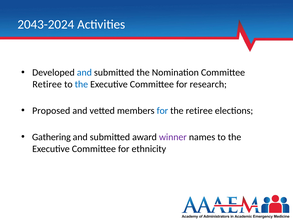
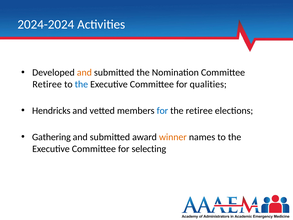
2043-2024: 2043-2024 -> 2024-2024 (46, 24)
and colour: blue -> orange (84, 72)
research: research -> qualities (208, 84)
Proposed: Proposed -> Hendricks (51, 111)
winner colour: purple -> orange (173, 137)
ethnicity: ethnicity -> selecting (149, 149)
